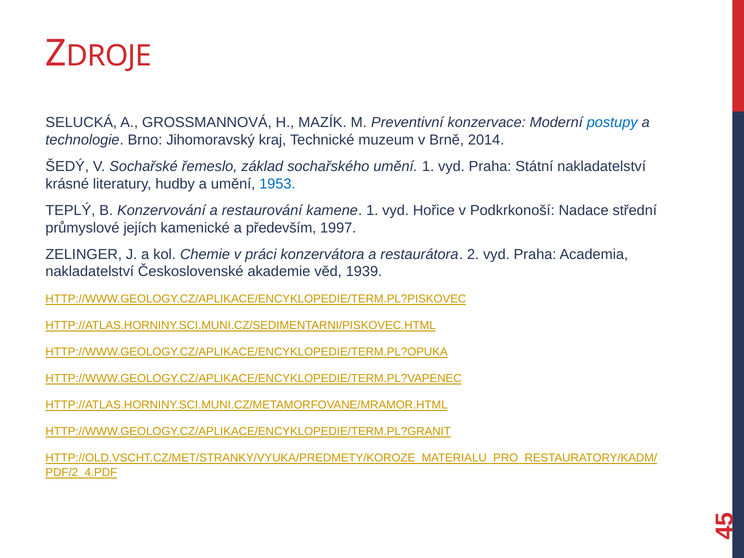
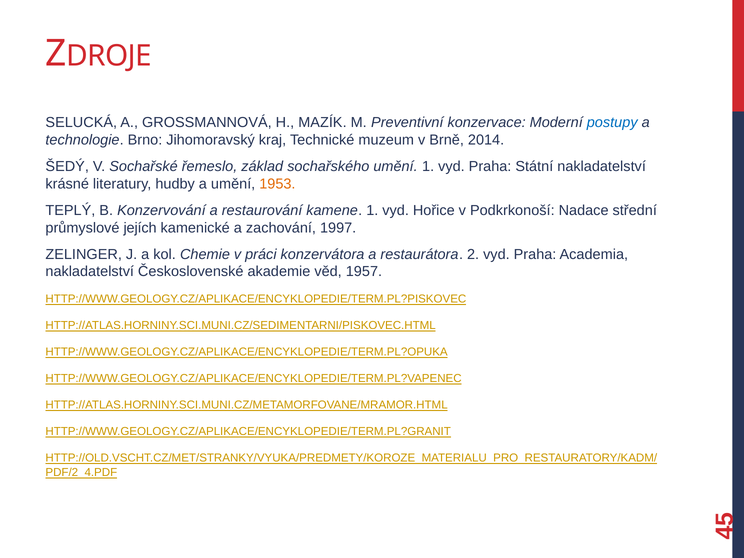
1953 colour: blue -> orange (277, 184)
především: především -> zachování (281, 228)
1939: 1939 -> 1957 (364, 272)
